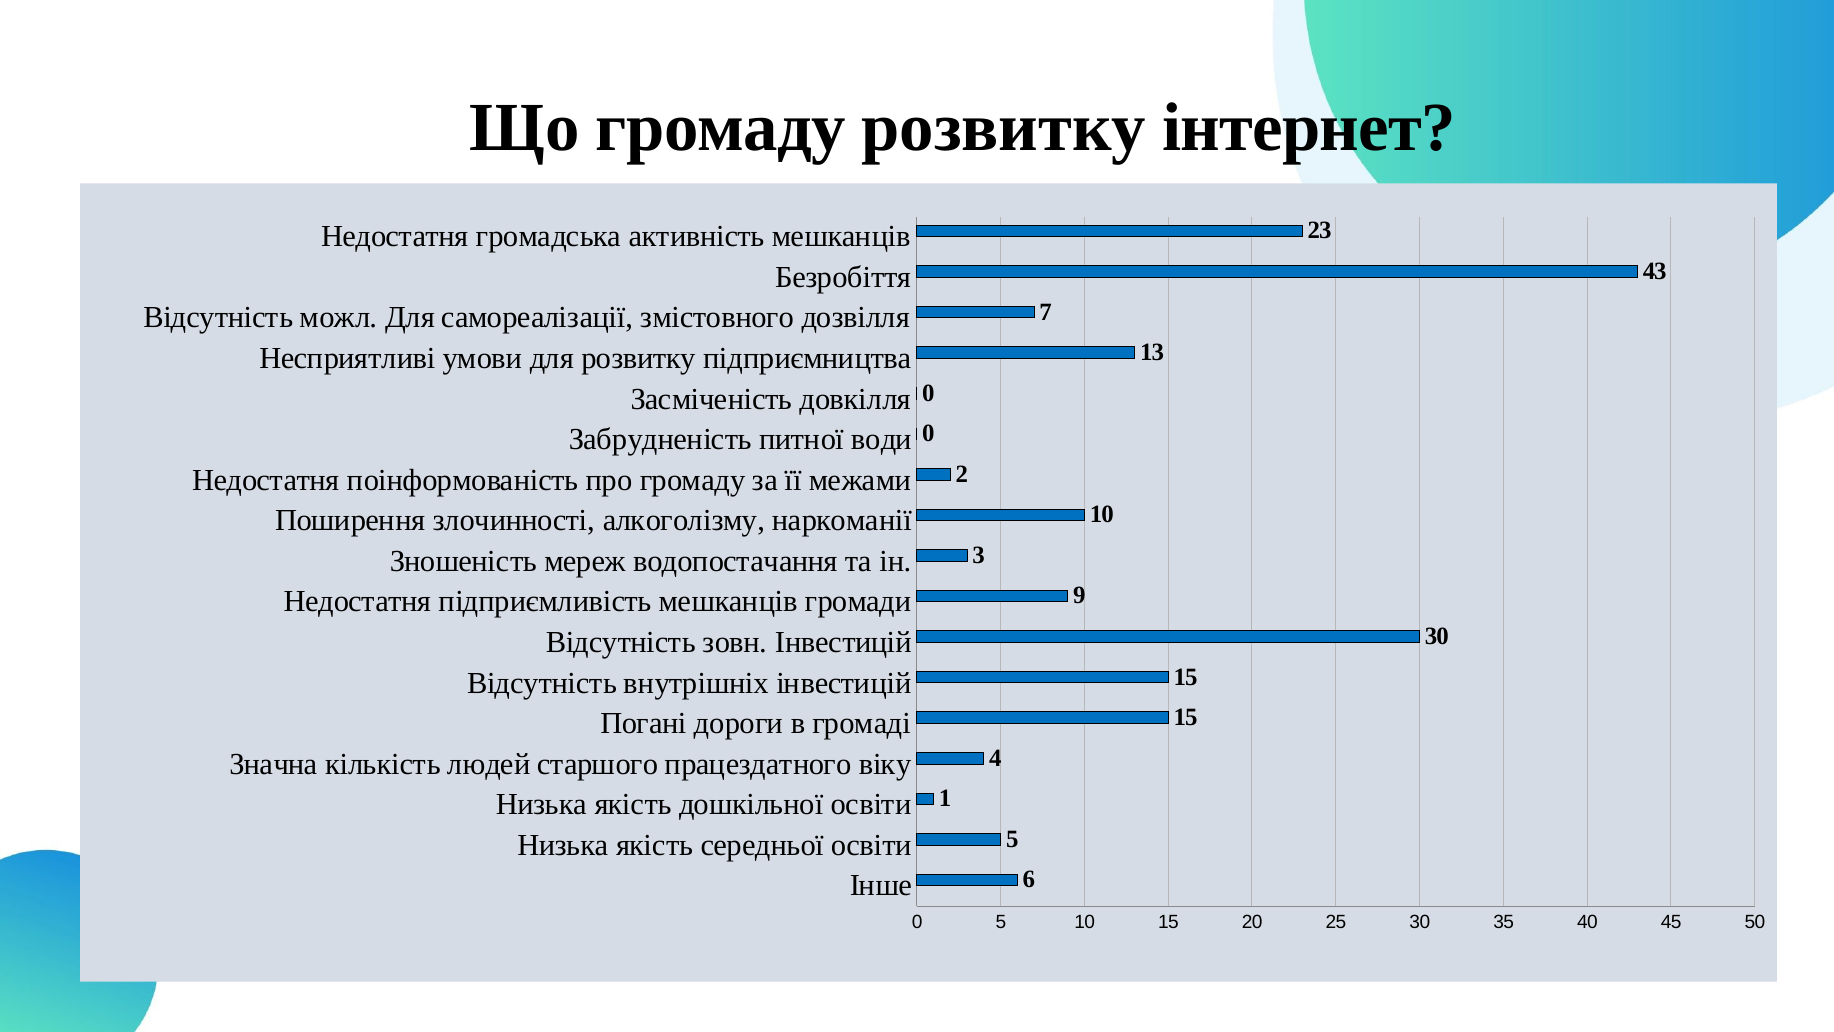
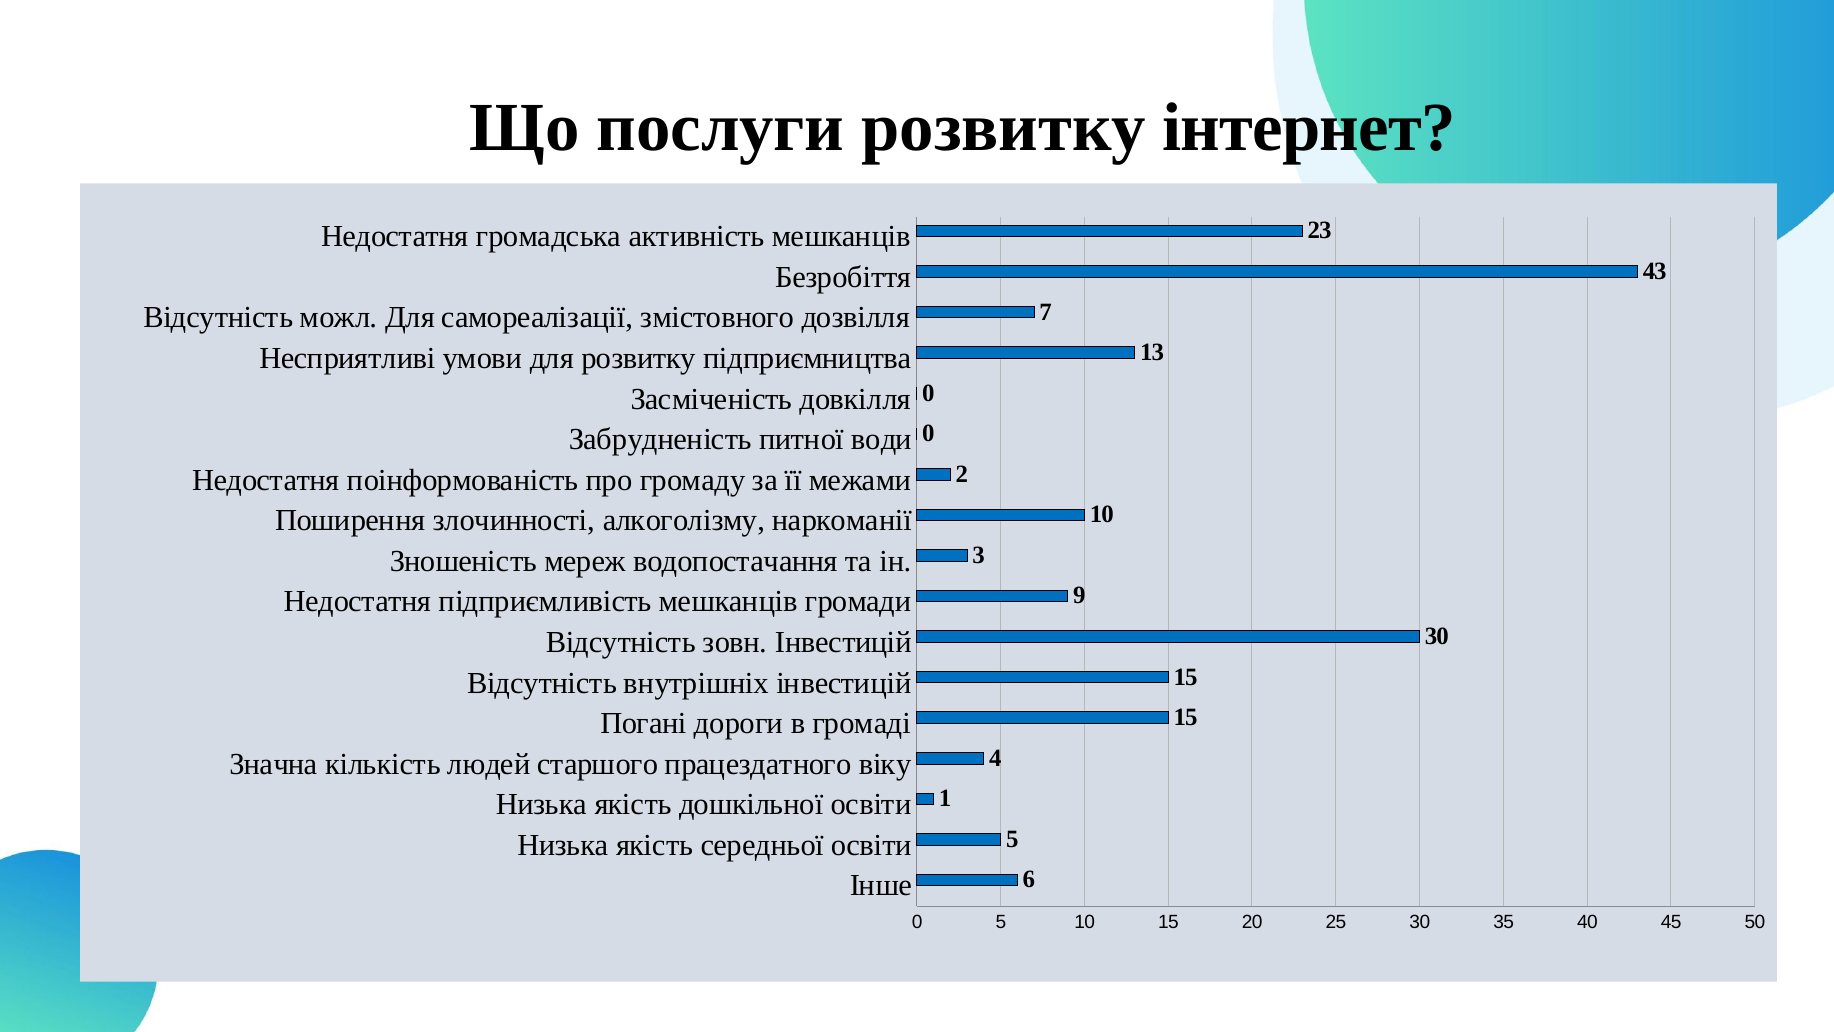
Що громаду: громаду -> послуги (721, 127)
